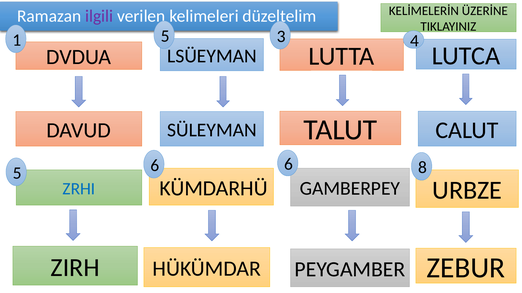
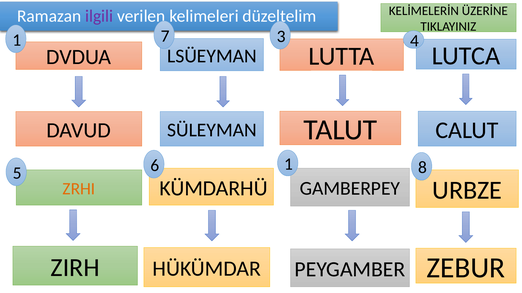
1 5: 5 -> 7 (165, 36)
6 6: 6 -> 1 (289, 165)
ZRHI colour: blue -> orange (79, 189)
